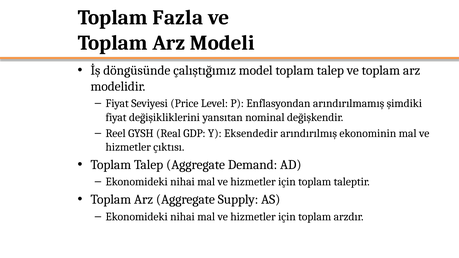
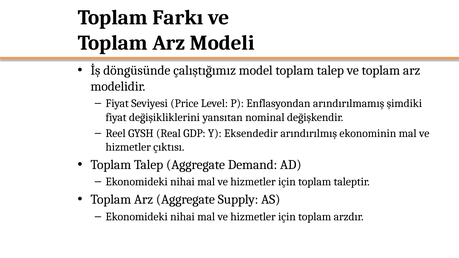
Fazla: Fazla -> Farkı (178, 18)
